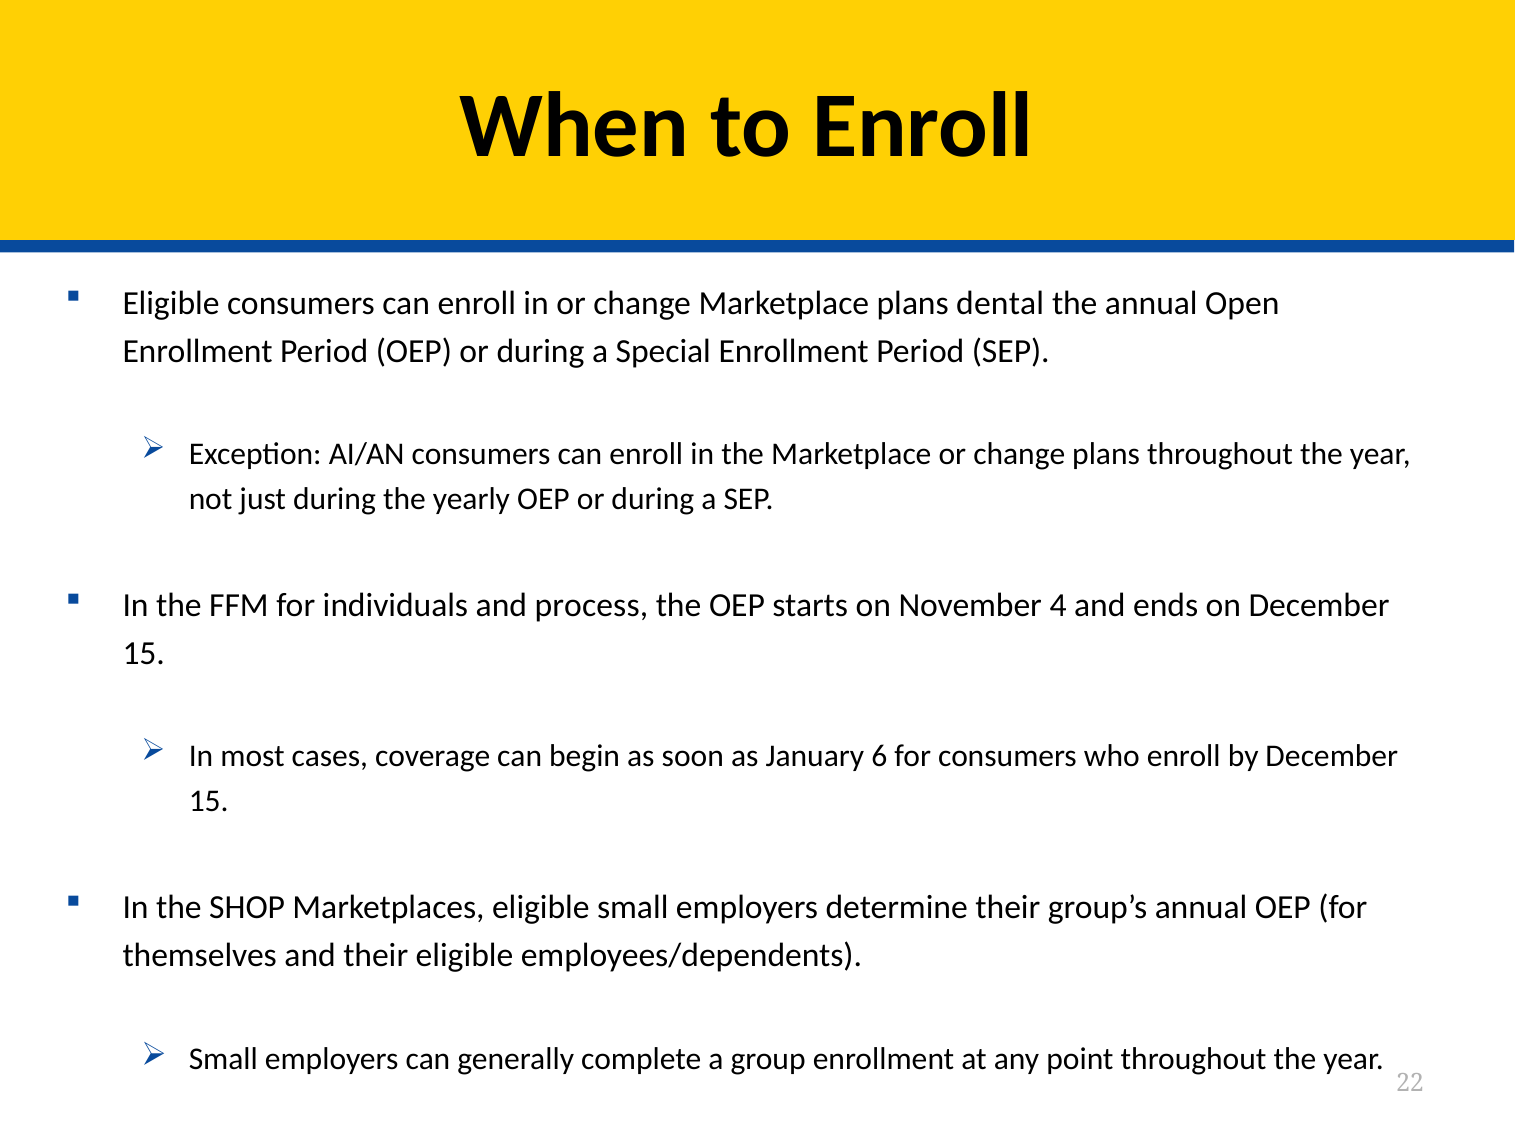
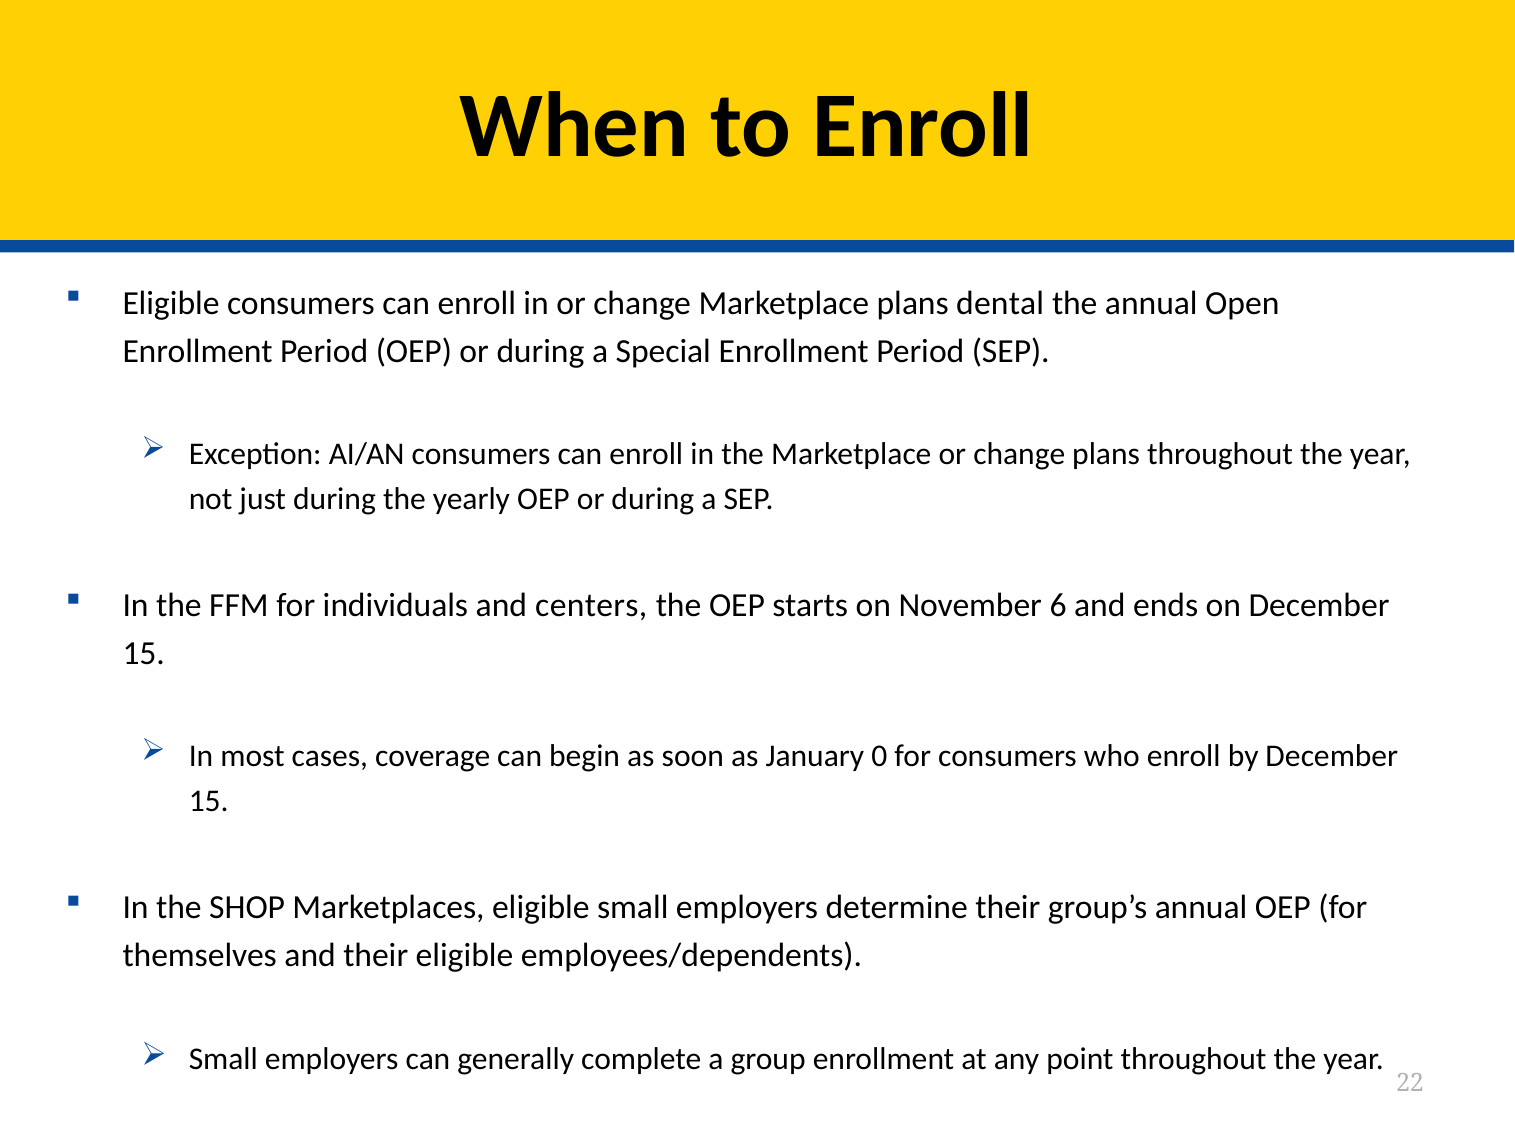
process: process -> centers (591, 605)
4: 4 -> 6 (1058, 605)
6: 6 -> 0 (879, 756)
